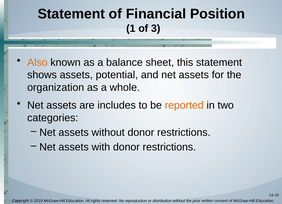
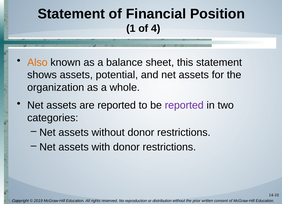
3: 3 -> 4 (156, 28)
are includes: includes -> reported (117, 105)
reported colour: orange -> purple (184, 105)
